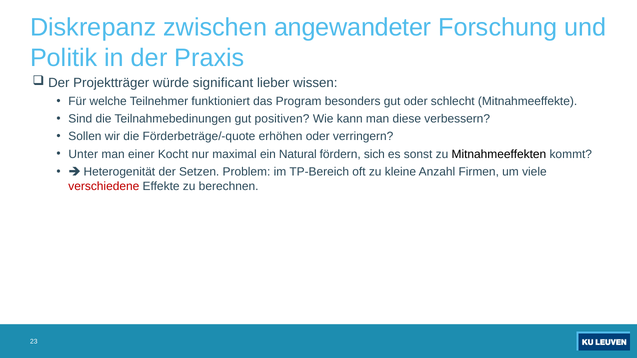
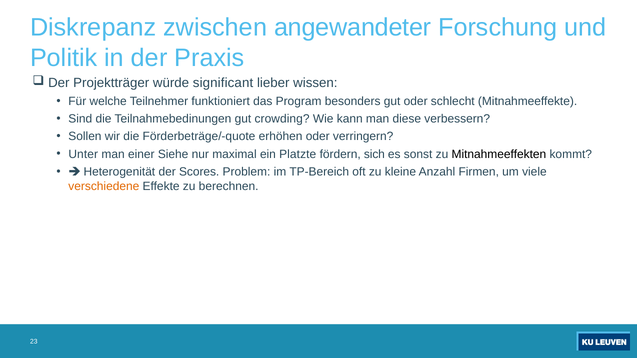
positiven: positiven -> crowding (282, 119)
Kocht: Kocht -> Siehe (173, 154)
Natural: Natural -> Platzte (298, 154)
Setzen: Setzen -> Scores (199, 172)
verschiedene colour: red -> orange (104, 186)
